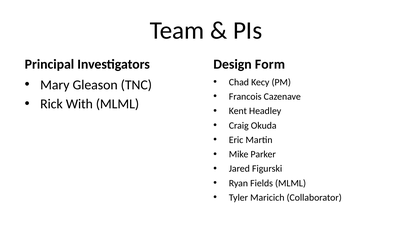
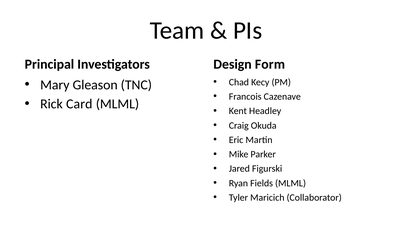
With: With -> Card (79, 104)
